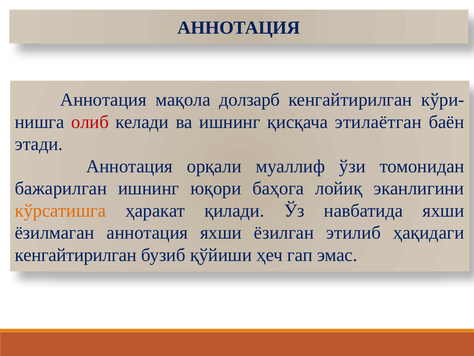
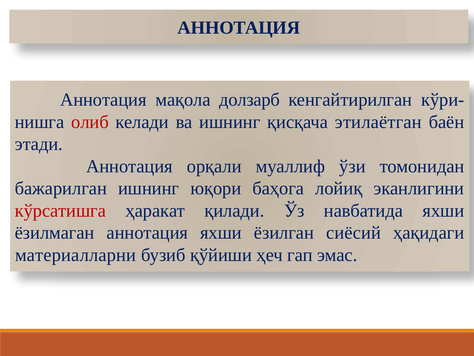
кўрсатишга colour: orange -> red (60, 210)
этилиб: этилиб -> сиёсий (354, 232)
кенгайтирилган: кенгайтирилган -> материалларни (76, 255)
